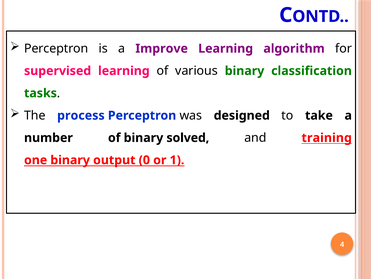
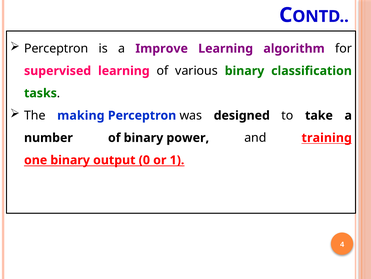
process: process -> making (81, 115)
solved: solved -> power (188, 137)
